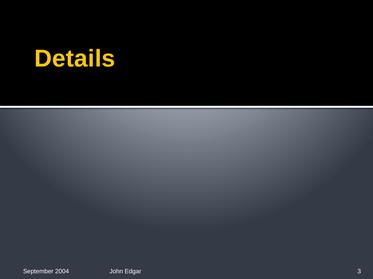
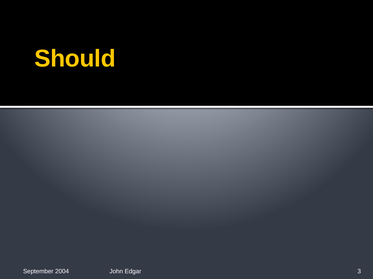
Details: Details -> Should (75, 59)
